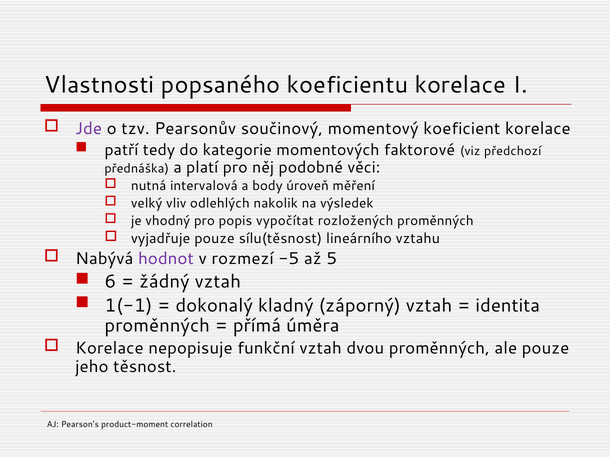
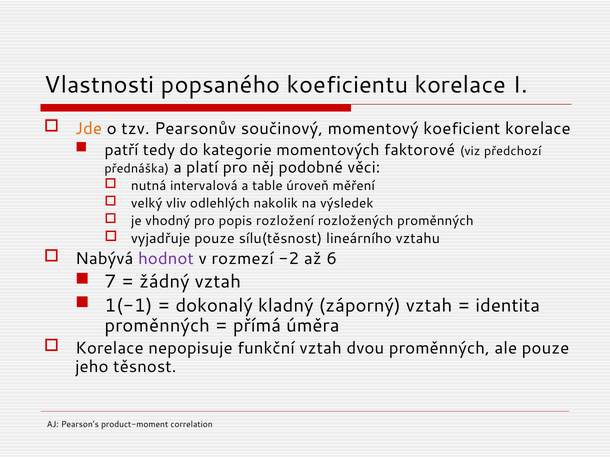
Jde colour: purple -> orange (89, 129)
body: body -> table (267, 186)
vypočítat: vypočítat -> rozložení (285, 221)
-5: -5 -> -2 (289, 259)
5: 5 -> 6 (332, 259)
6: 6 -> 7 (110, 282)
